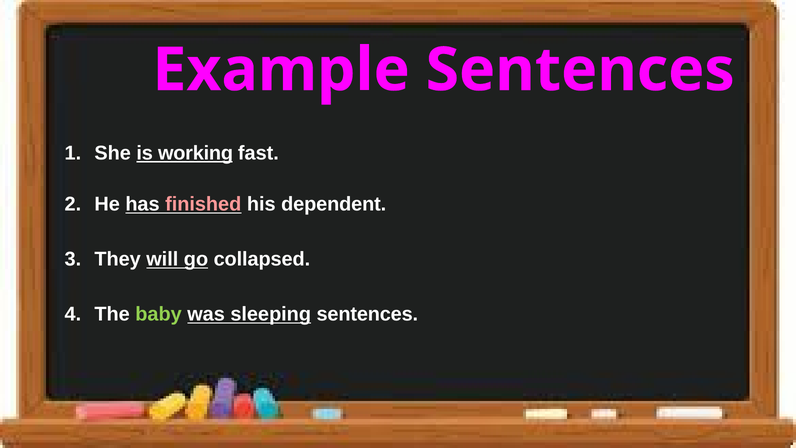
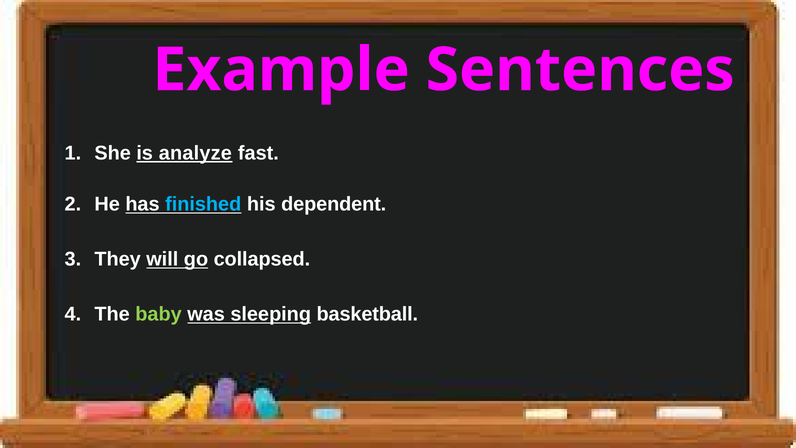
working: working -> analyze (195, 153)
finished colour: pink -> light blue (203, 204)
sleeping sentences: sentences -> basketball (367, 314)
